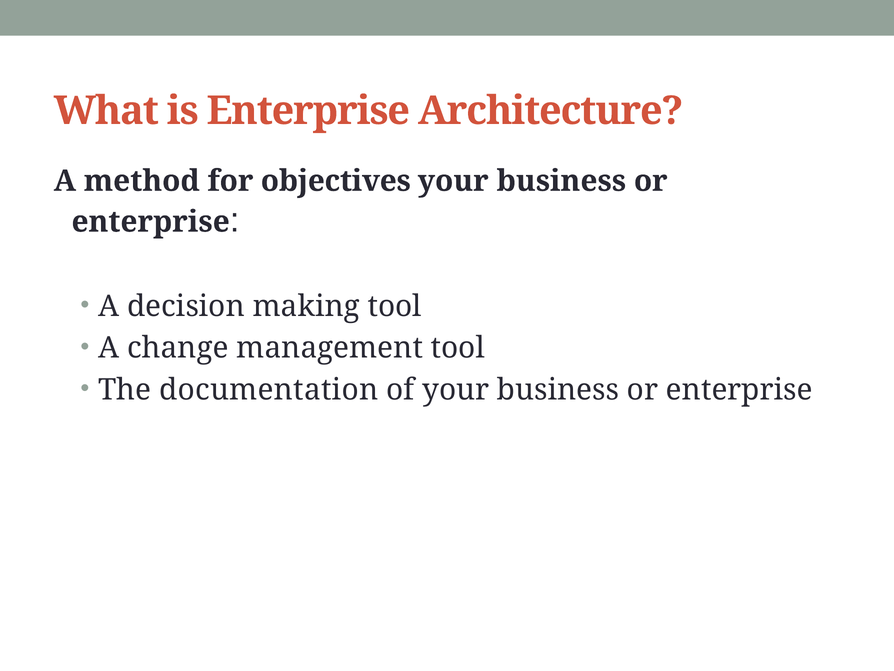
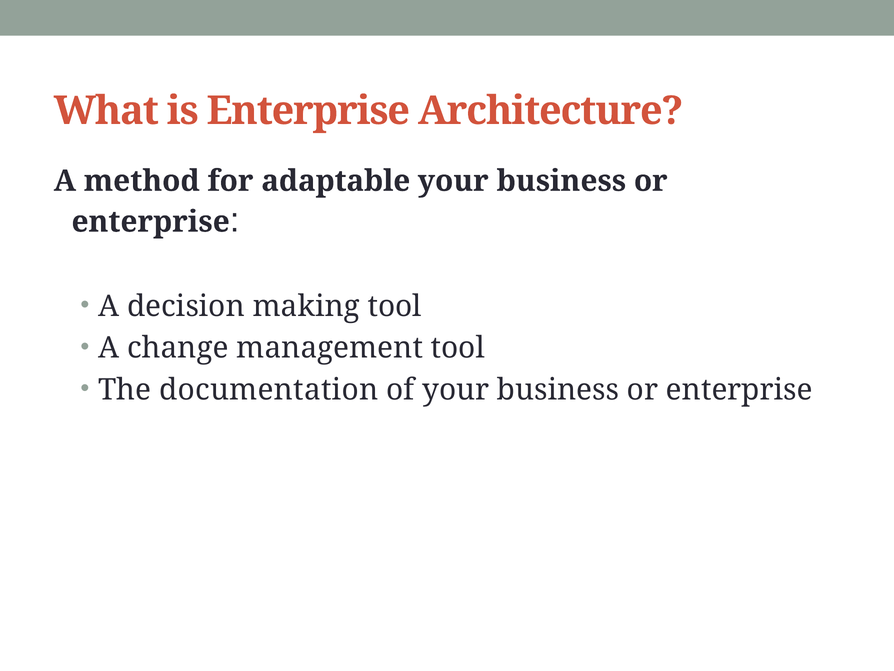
objectives: objectives -> adaptable (336, 181)
